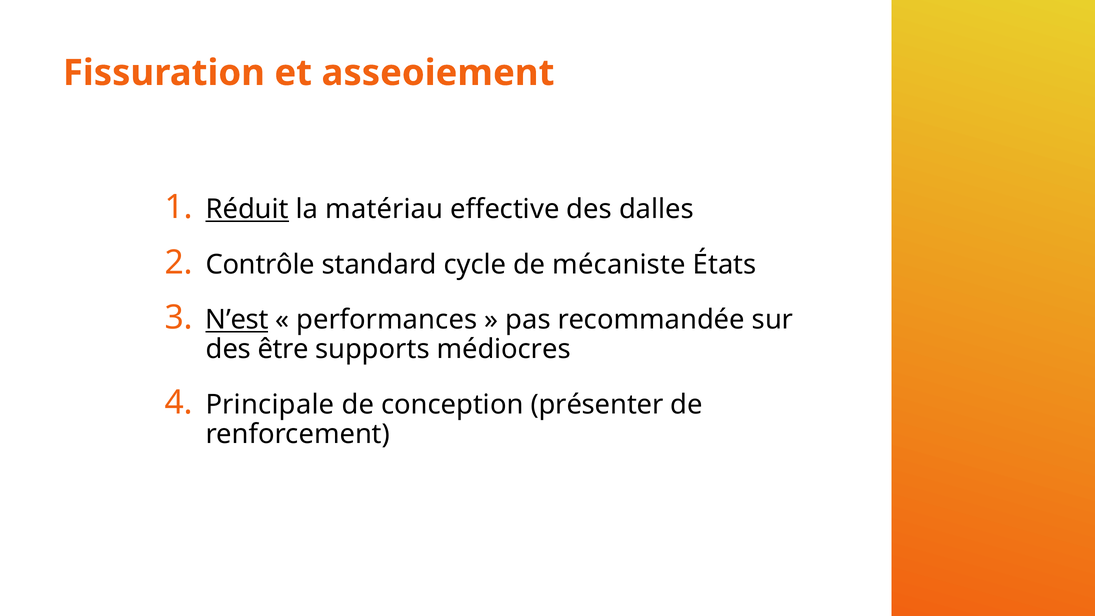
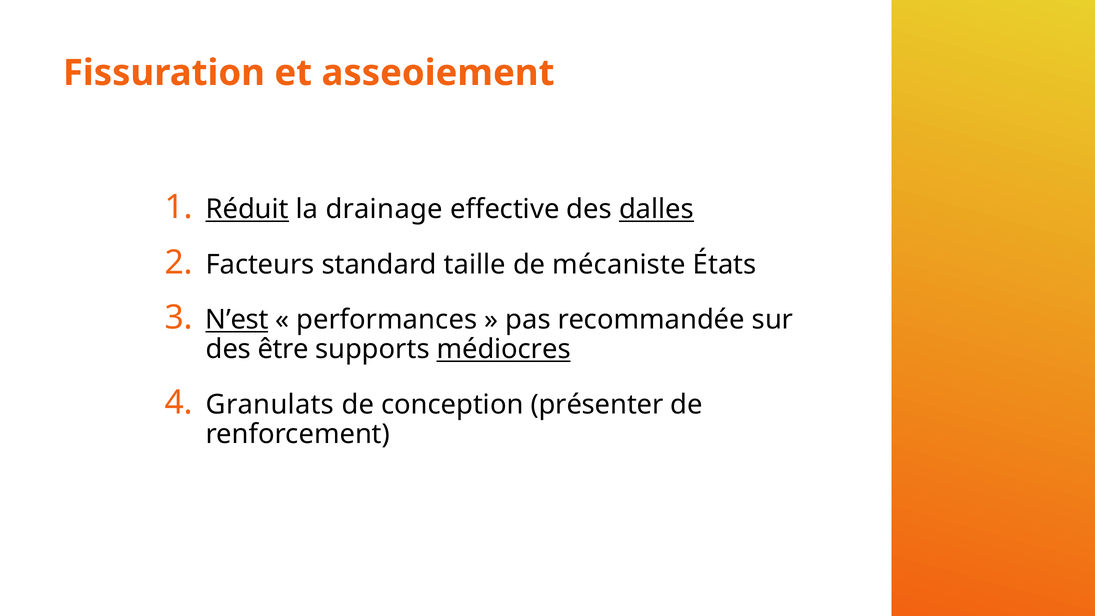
matériau: matériau -> drainage (384, 209)
dalles underline: none -> present (656, 209)
Contrôle: Contrôle -> Facteurs (260, 265)
cycle: cycle -> taille (475, 265)
médiocres underline: none -> present (504, 349)
Principale: Principale -> Granulats (270, 405)
